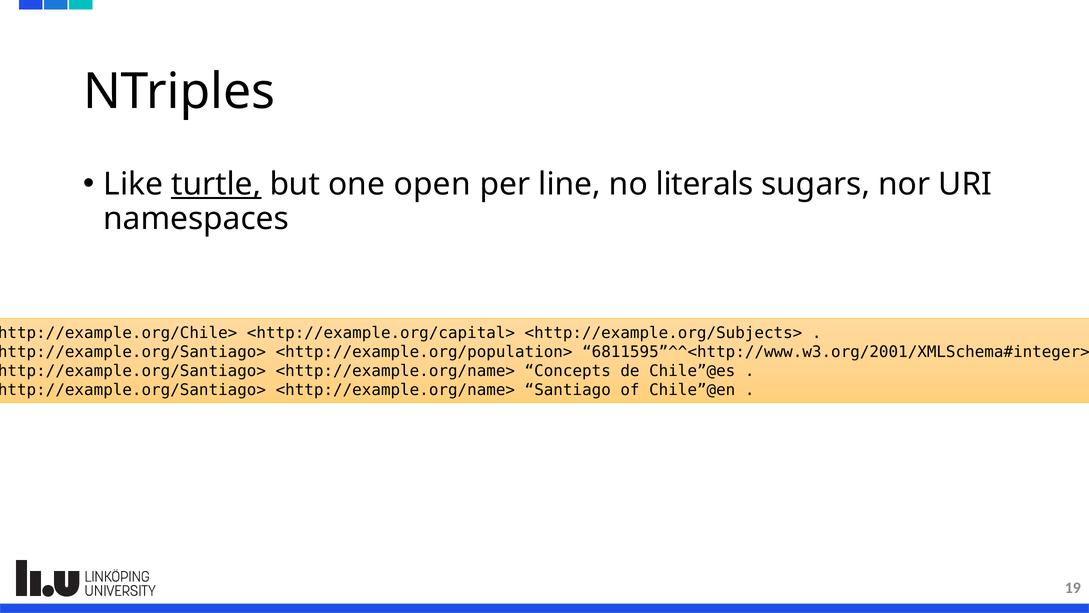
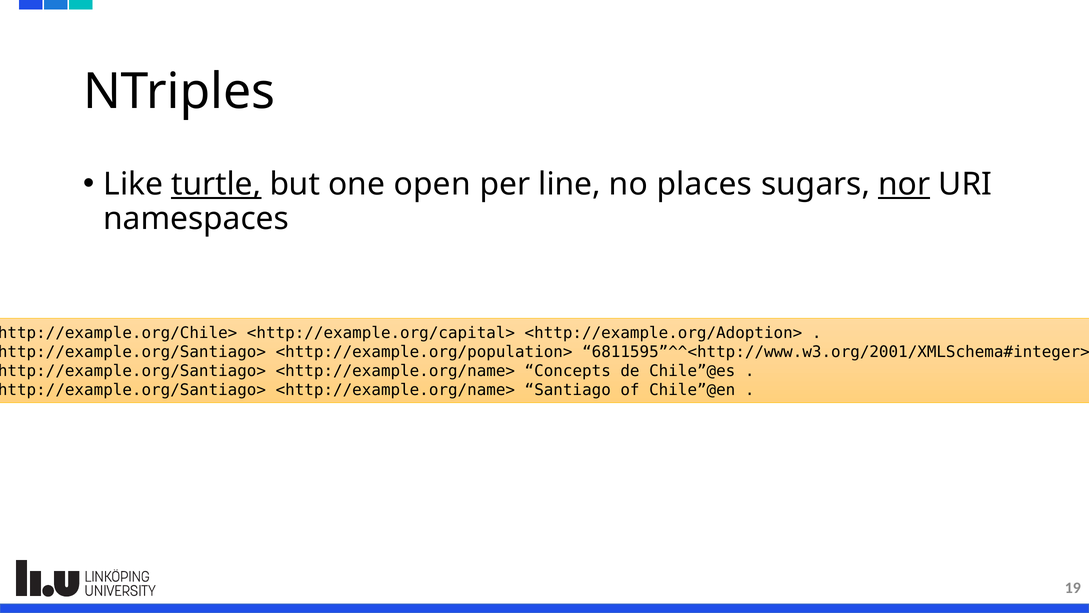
literals: literals -> places (704, 184)
nor underline: none -> present (904, 184)
<http://example.org/Subjects>: <http://example.org/Subjects> -> <http://example.org/Adoption> (663, 333)
